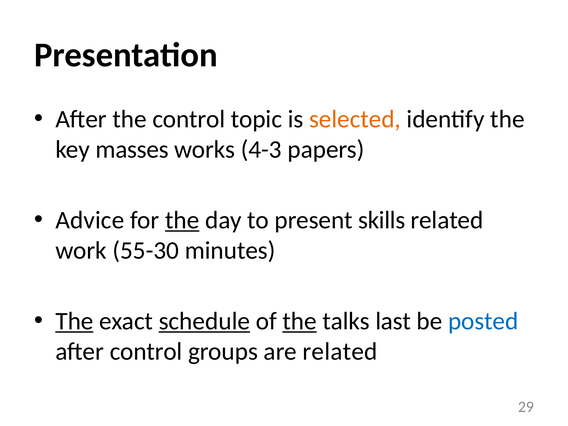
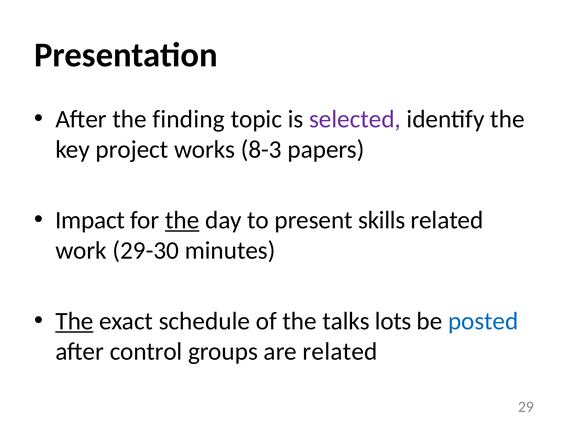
the control: control -> finding (189, 119)
selected colour: orange -> purple (355, 119)
masses: masses -> project (132, 149)
4-3: 4-3 -> 8-3 (261, 149)
Advice: Advice -> Impact (90, 220)
55-30: 55-30 -> 29-30 (146, 250)
schedule underline: present -> none (204, 321)
the underline: present -> none (300, 321)
last: last -> lots (393, 321)
